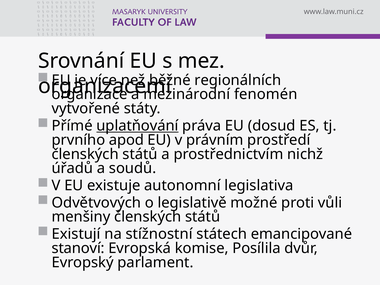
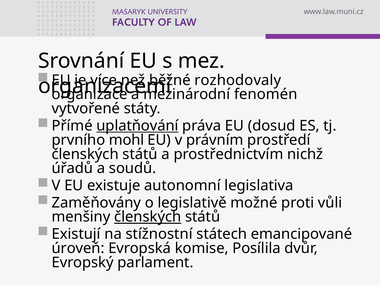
regionálních: regionálních -> rozhodovaly (238, 80)
apod: apod -> mohl (126, 140)
Odvětvových: Odvětvových -> Zaměňovány (96, 203)
členských underline: none -> present (148, 217)
stanoví: stanoví -> úroveň (78, 248)
